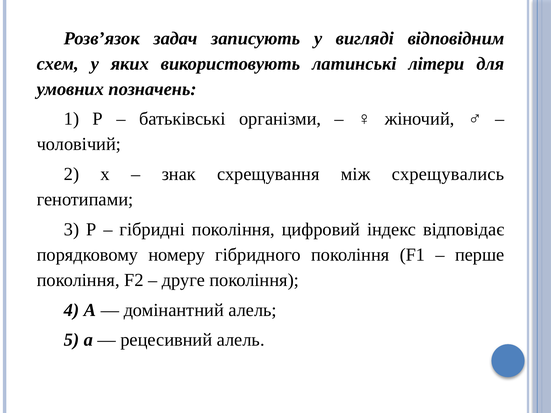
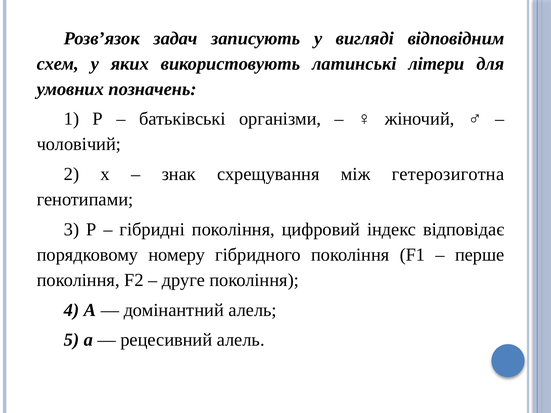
схрещувались: схрещувались -> гетерозиготна (448, 174)
